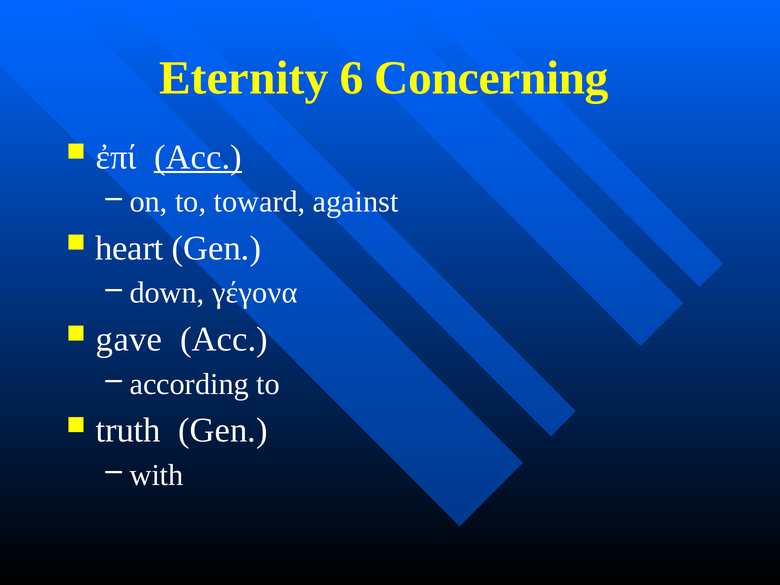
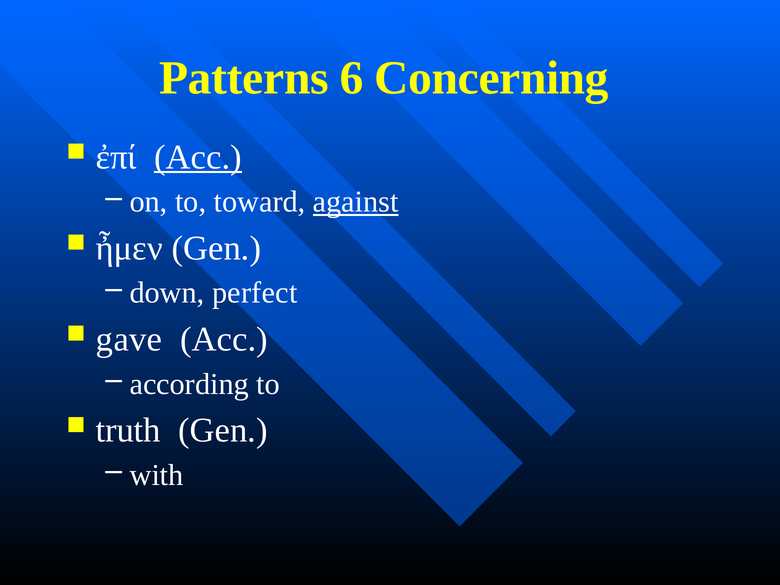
Eternity: Eternity -> Patterns (244, 78)
against underline: none -> present (356, 202)
heart: heart -> ἦμεν (129, 248)
γέγονα: γέγονα -> perfect (255, 293)
